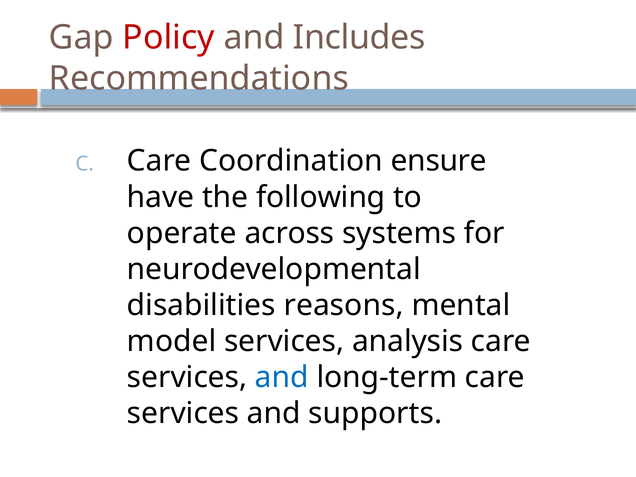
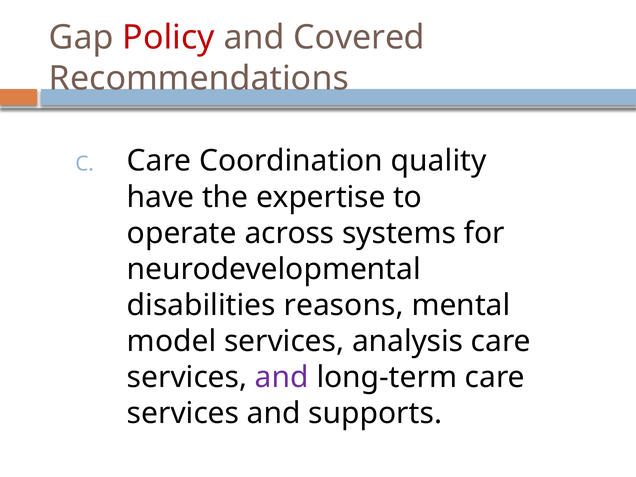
Includes: Includes -> Covered (359, 38)
ensure: ensure -> quality (439, 161)
following: following -> expertise (321, 197)
and colour: blue -> purple (282, 377)
